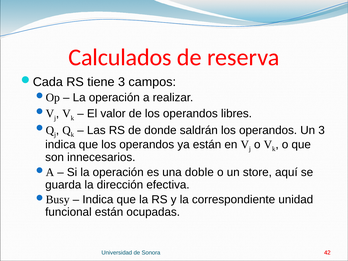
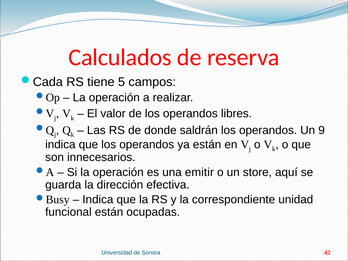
tiene 3: 3 -> 5 (122, 82)
Un 3: 3 -> 9 (322, 130)
doble: doble -> emitir (199, 172)
